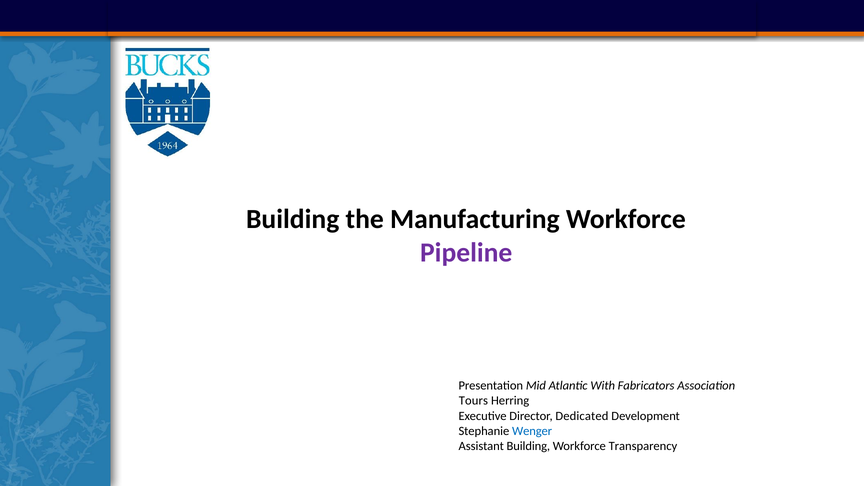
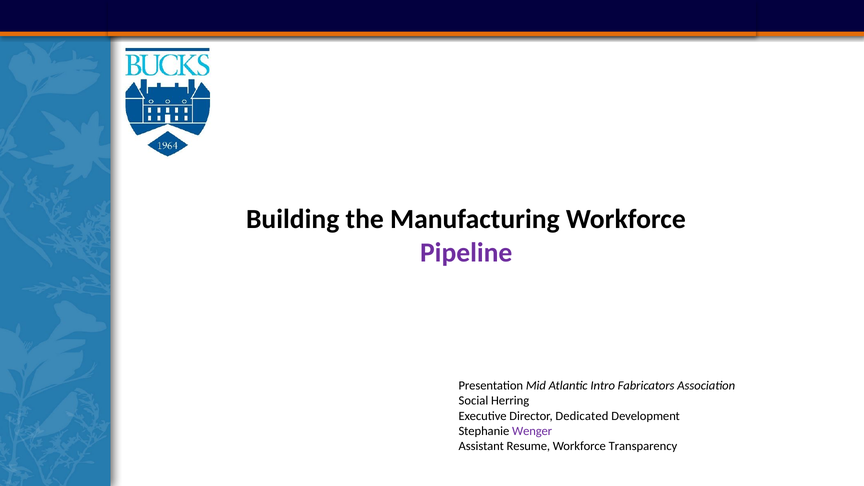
With: With -> Intro (603, 386)
Tours: Tours -> Social (473, 401)
Wenger colour: blue -> purple (532, 431)
Assistant Building: Building -> Resume (528, 446)
